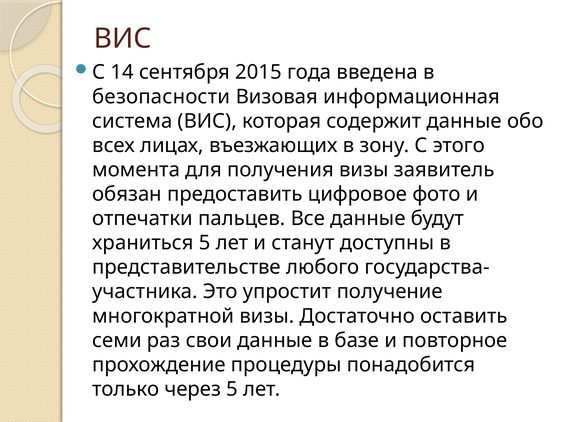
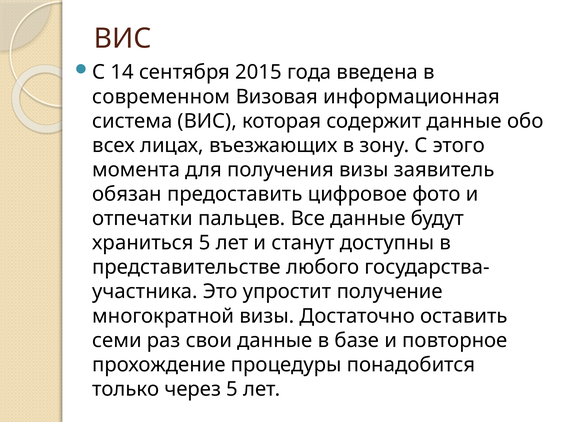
безопасности: безопасности -> современном (161, 97)
